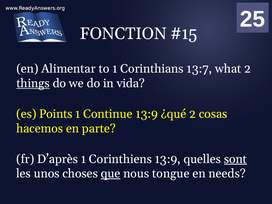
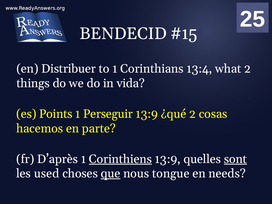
FONCTION: FONCTION -> BENDECID (123, 34)
Alimentar: Alimentar -> Distribuer (69, 69)
13:7: 13:7 -> 13:4 (199, 69)
things underline: present -> none (33, 83)
Continue: Continue -> Perseguir (108, 114)
Corinthiens underline: none -> present (120, 159)
unos: unos -> used (47, 174)
